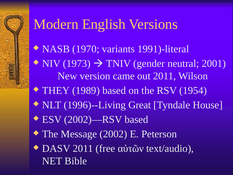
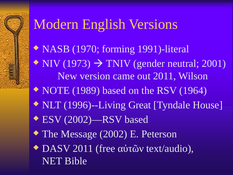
variants: variants -> forming (118, 49)
THEY: THEY -> NOTE (56, 90)
1954: 1954 -> 1964 (193, 90)
